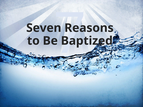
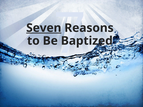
Seven underline: none -> present (44, 28)
